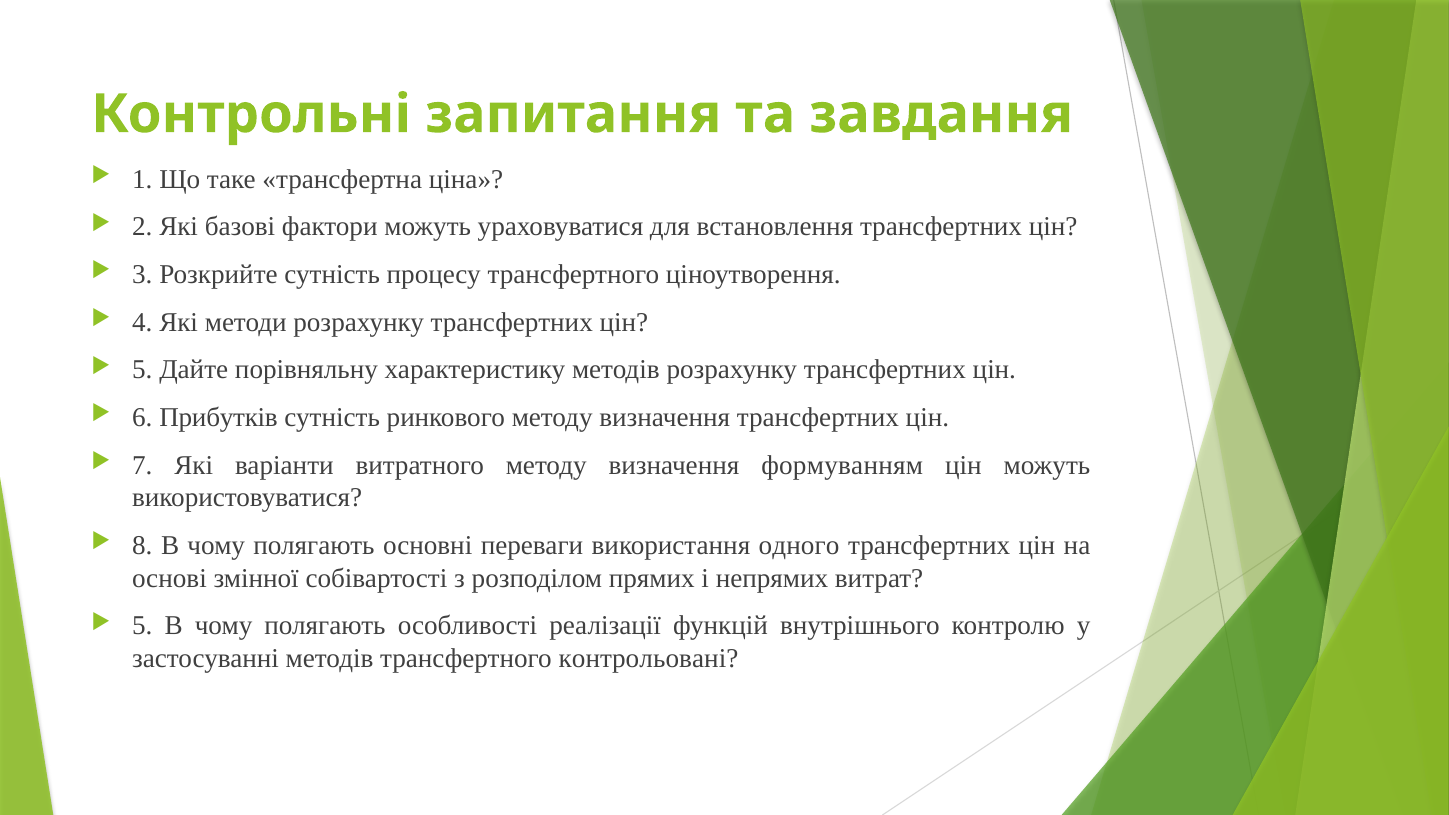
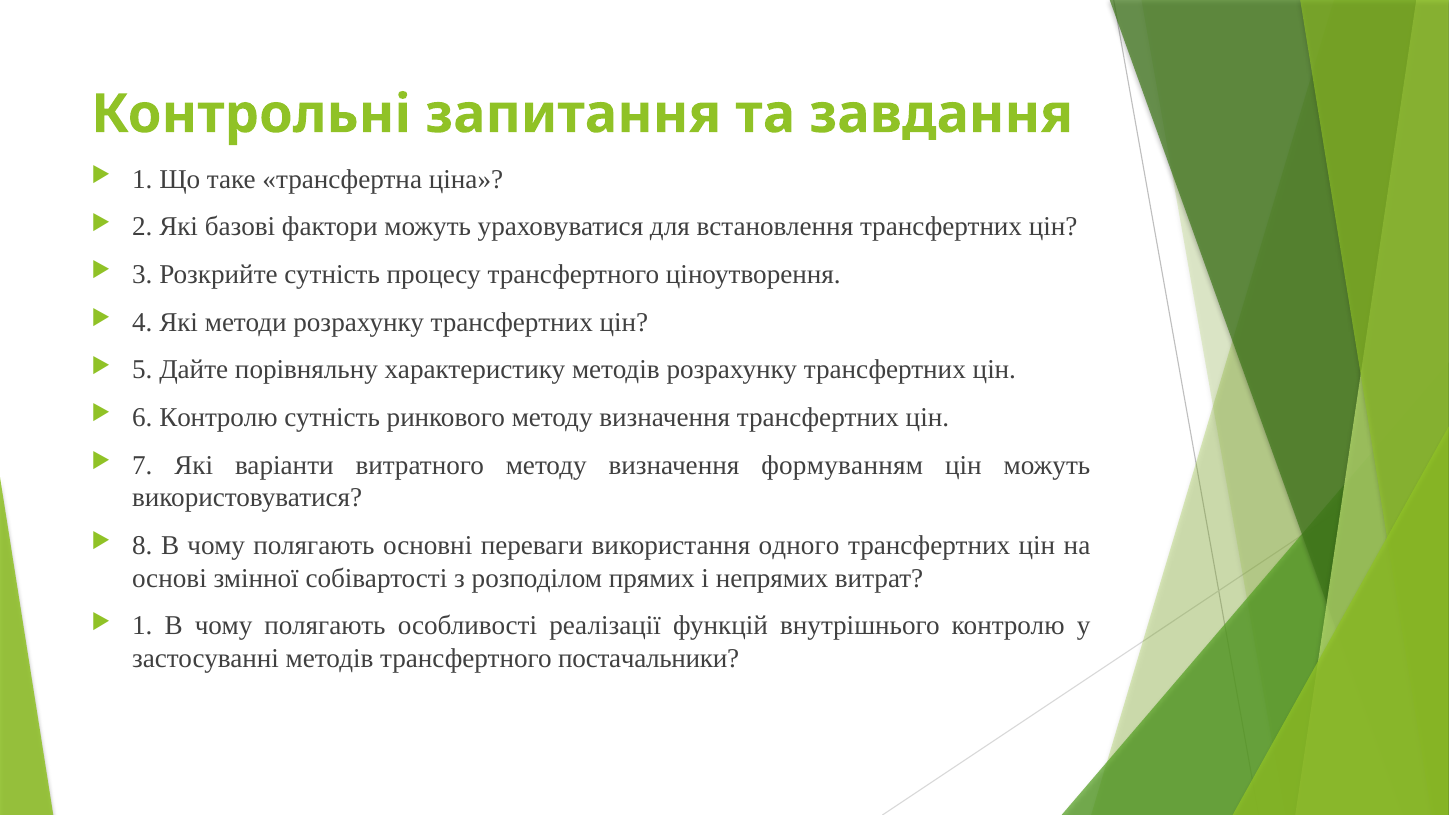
6 Прибутків: Прибутків -> Контролю (218, 418)
5: 5 -> 1 (142, 626)
контрольовані: контрольовані -> постачальники (649, 659)
